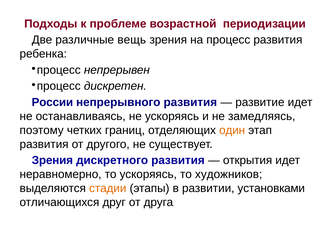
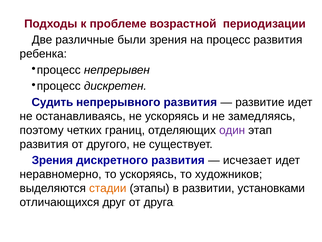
вещь: вещь -> были (132, 40)
России: России -> Судить (52, 102)
один colour: orange -> purple (232, 130)
открытия: открытия -> исчезает (247, 160)
